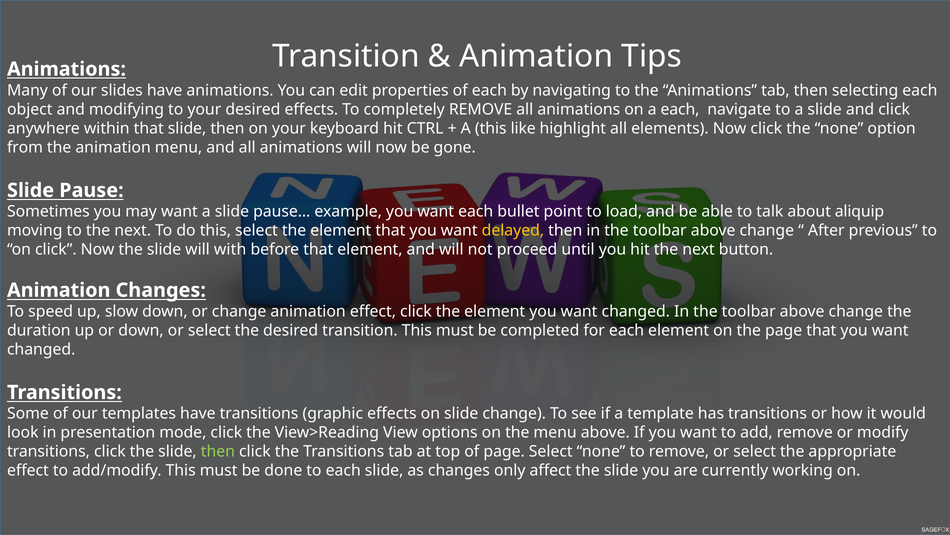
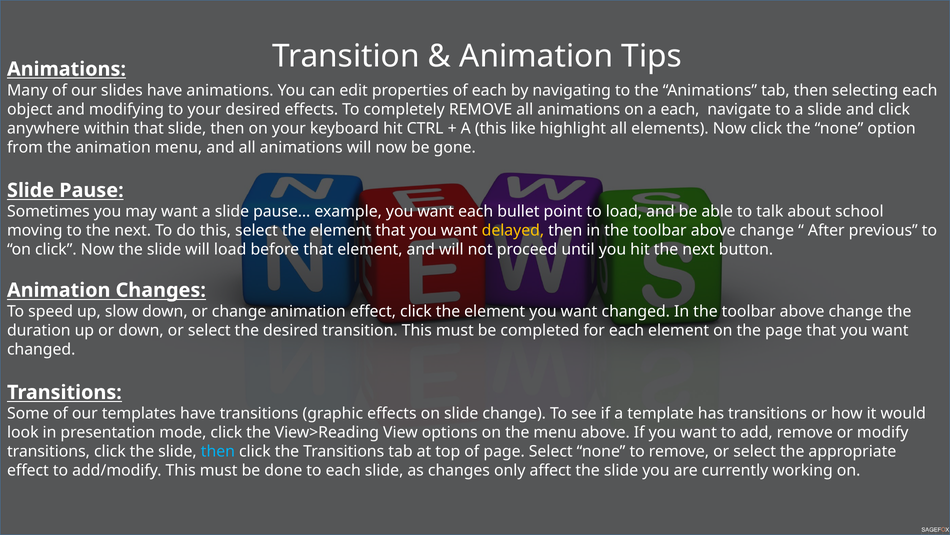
aliquip: aliquip -> school (859, 211)
will with: with -> load (230, 249)
then colour: light green -> light blue (218, 451)
